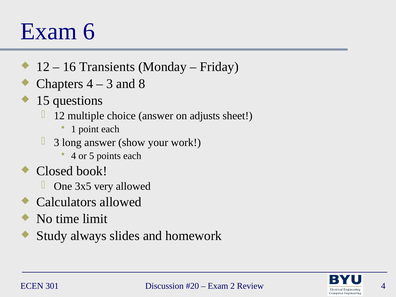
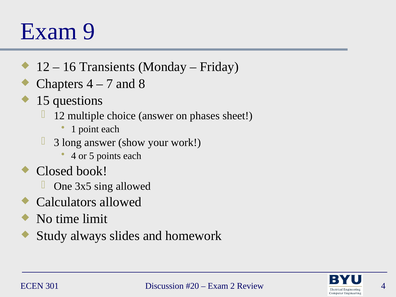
6: 6 -> 9 (89, 31)
3: 3 -> 7 (110, 84)
adjusts: adjusts -> phases (205, 116)
very: very -> sing (104, 186)
